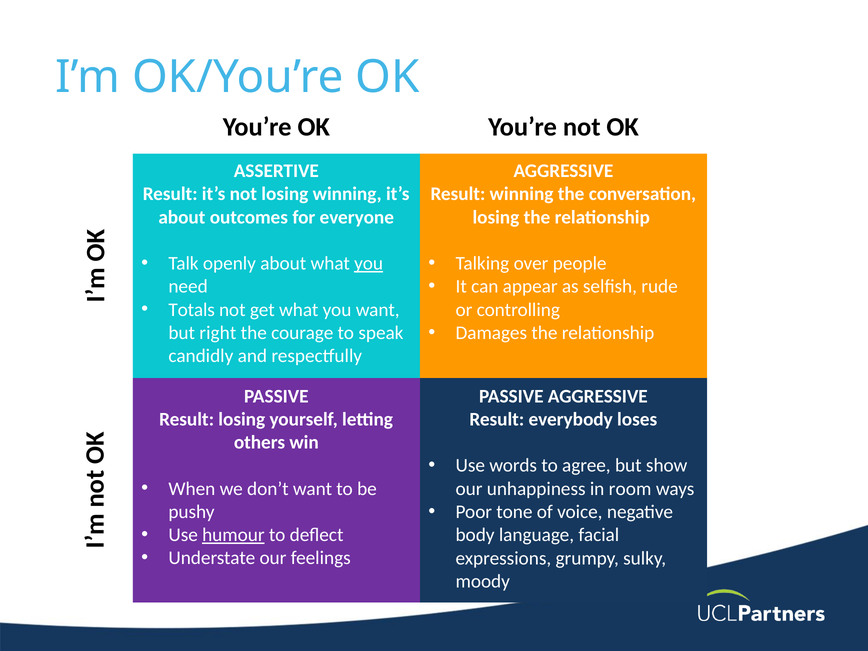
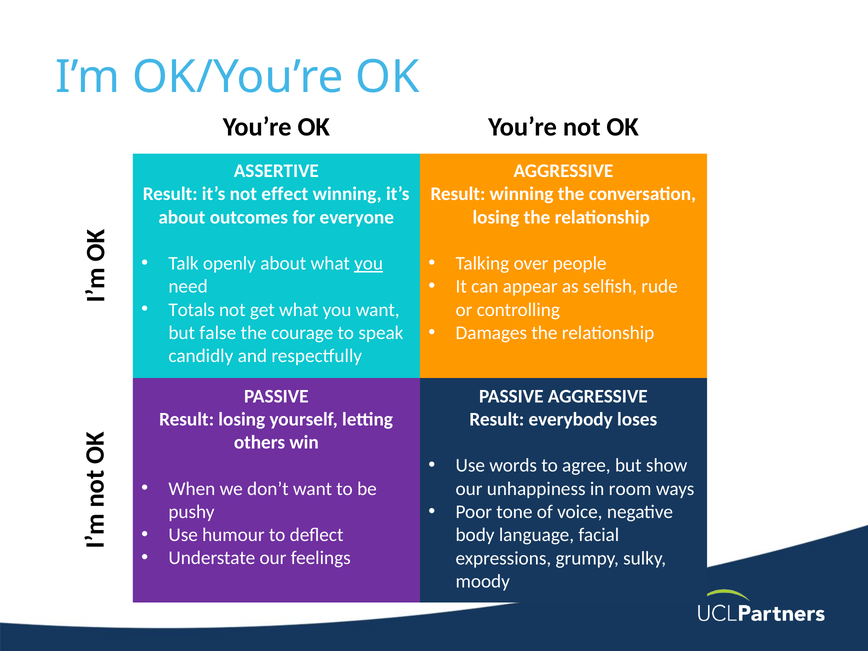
not losing: losing -> effect (285, 194)
right: right -> false (218, 333)
humour underline: present -> none (233, 535)
